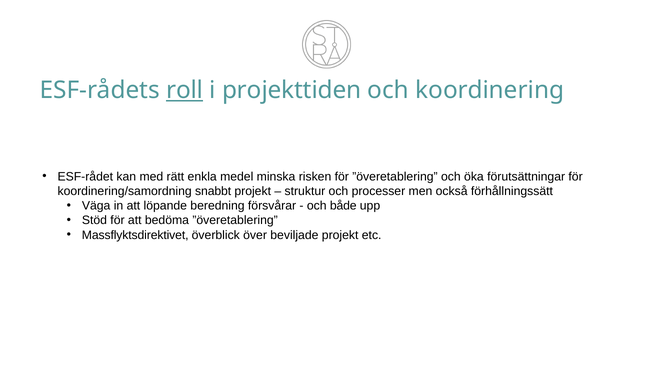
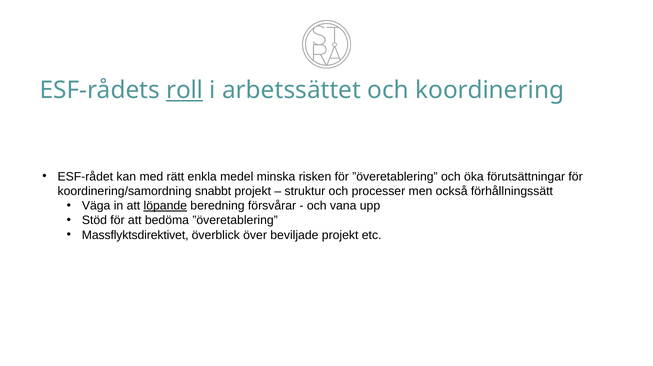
projekttiden: projekttiden -> arbetssättet (292, 90)
löpande underline: none -> present (165, 206)
både: både -> vana (343, 206)
